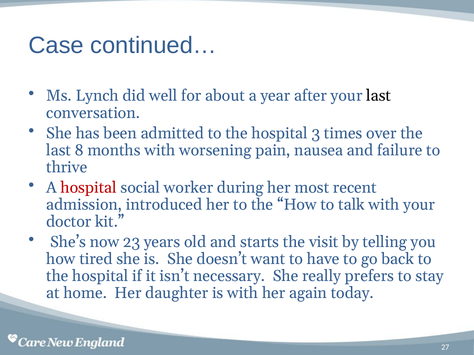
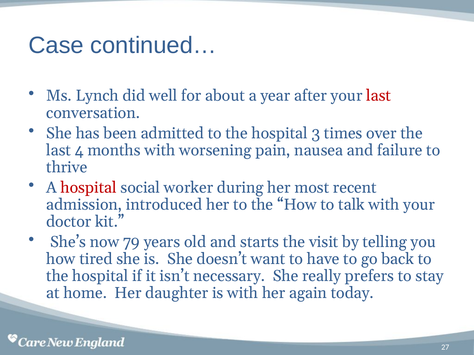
last colour: black -> red (379, 96)
8: 8 -> 4 (79, 150)
23: 23 -> 79 (132, 242)
